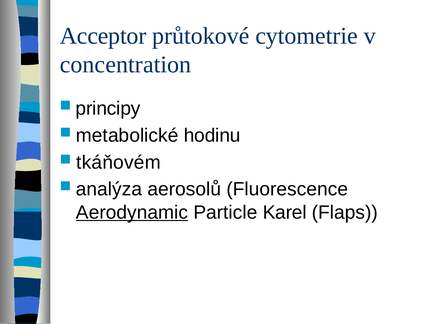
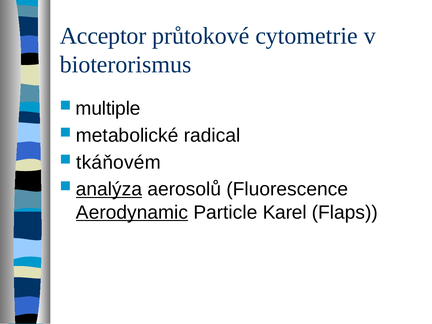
concentration: concentration -> bioterorismus (126, 65)
principy: principy -> multiple (108, 109)
hodinu: hodinu -> radical (212, 136)
analýza underline: none -> present (109, 189)
